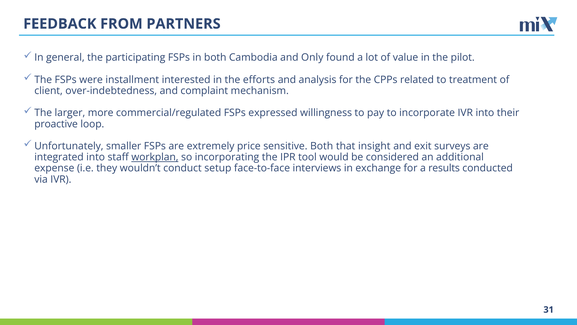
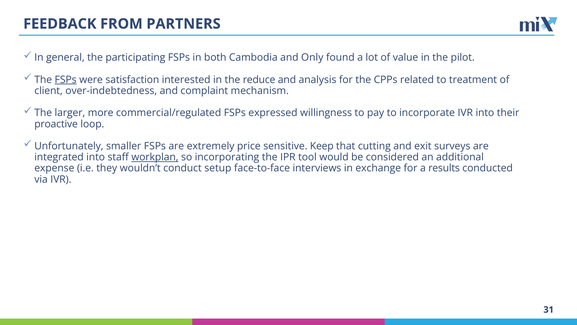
FSPs underline: none -> present (66, 80)
installment: installment -> satisfaction (132, 80)
efforts: efforts -> reduce (259, 80)
sensitive Both: Both -> Keep (322, 146)
insight: insight -> cutting (374, 146)
